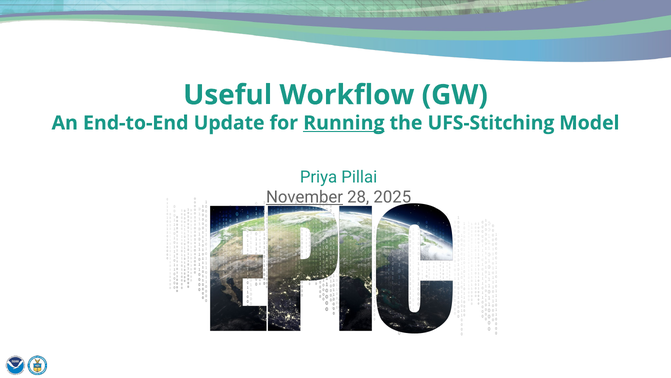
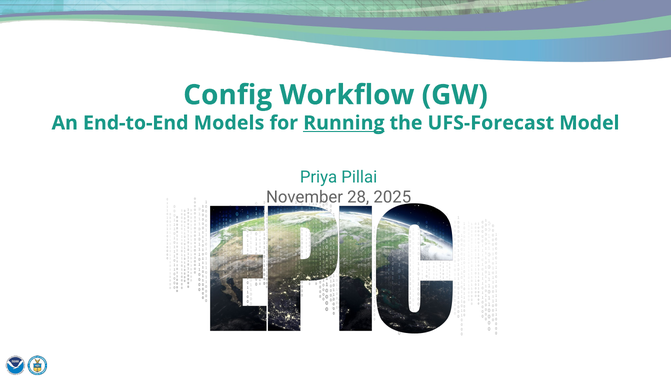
Useful: Useful -> Config (228, 95)
Update: Update -> Models (229, 123)
UFS-Stitching: UFS-Stitching -> UFS-Forecast (491, 123)
November underline: present -> none (305, 197)
